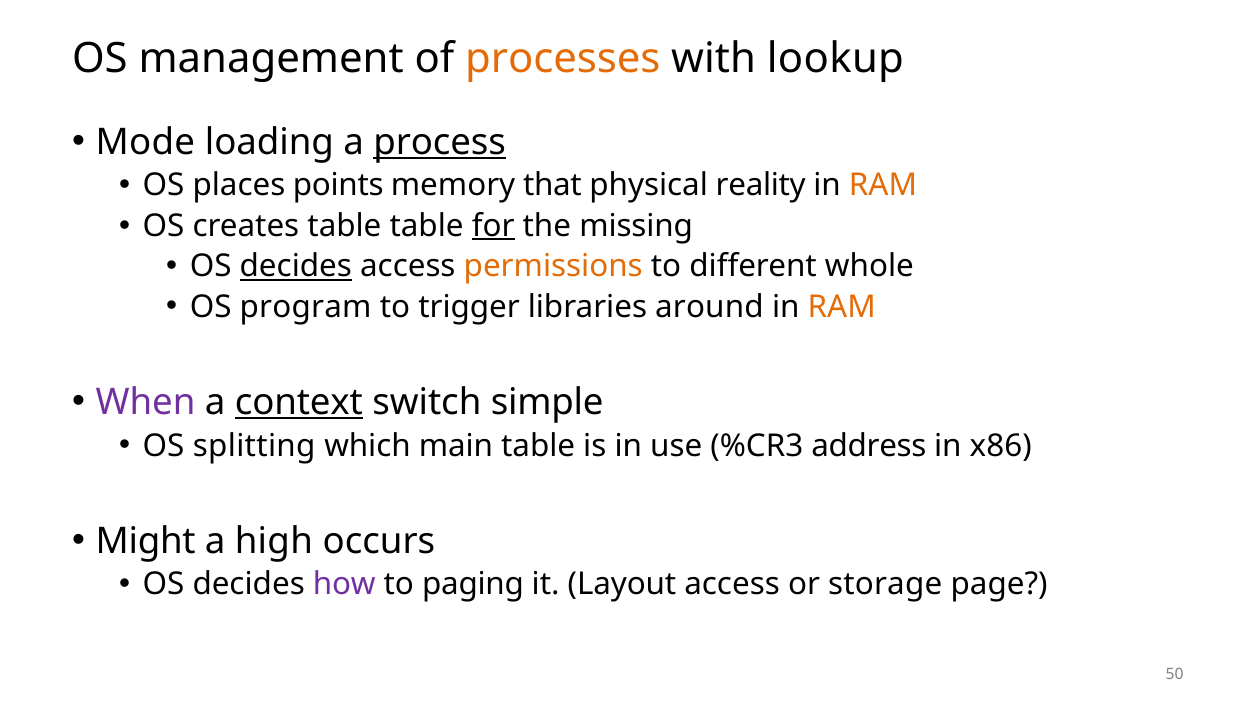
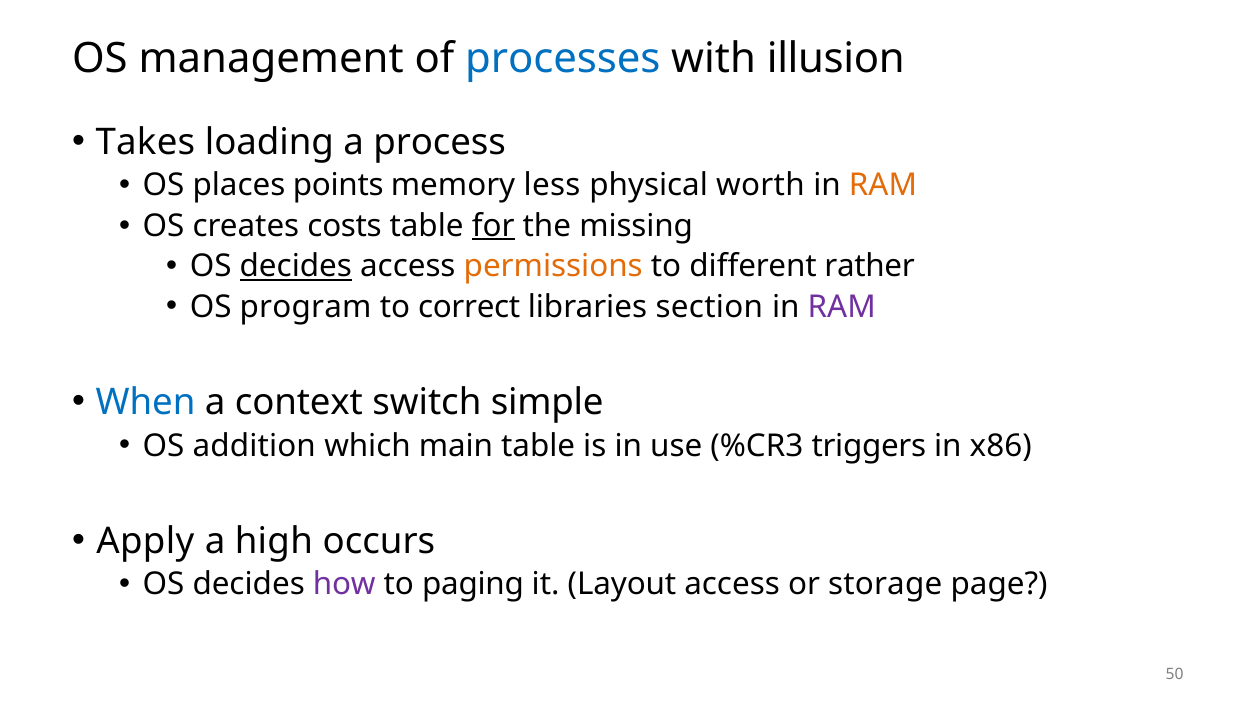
processes colour: orange -> blue (563, 59)
lookup: lookup -> illusion (836, 59)
Mode: Mode -> Takes (145, 142)
process underline: present -> none (440, 142)
that: that -> less (552, 185)
reality: reality -> worth (760, 185)
creates table: table -> costs (345, 226)
whole: whole -> rather (870, 266)
trigger: trigger -> correct (469, 307)
around: around -> section (709, 307)
RAM colour: orange -> purple (842, 307)
When colour: purple -> blue (146, 402)
context underline: present -> none (299, 402)
splitting: splitting -> addition (254, 445)
address: address -> triggers (869, 445)
Might: Might -> Apply (145, 541)
